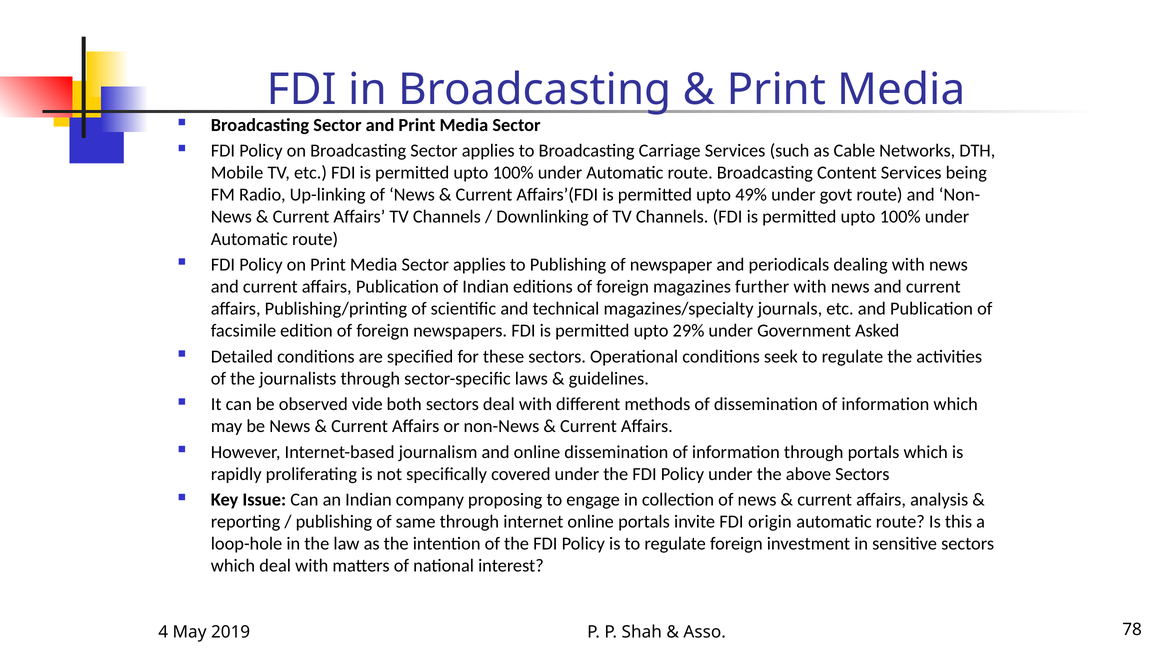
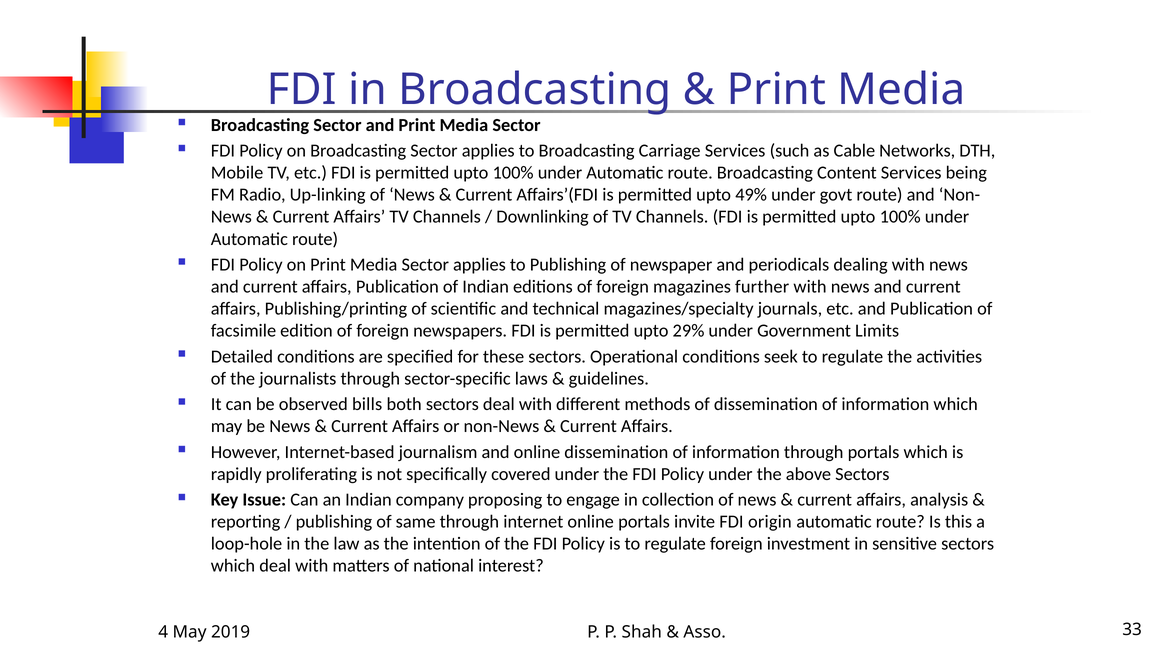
Asked: Asked -> Limits (877, 331)
vide: vide -> bills (367, 405)
78: 78 -> 33 (1132, 630)
